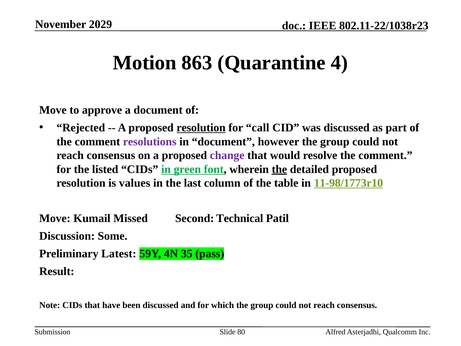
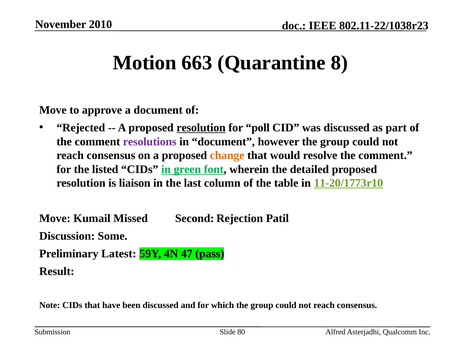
2029: 2029 -> 2010 (100, 24)
863: 863 -> 663 (197, 63)
4: 4 -> 8 (339, 63)
call: call -> poll (258, 128)
change colour: purple -> orange (227, 155)
the underline: present -> none (279, 169)
values: values -> liaison (135, 183)
11-98/1773r10: 11-98/1773r10 -> 11-20/1773r10 (349, 183)
Technical: Technical -> Rejection (240, 218)
35: 35 -> 47 (187, 254)
